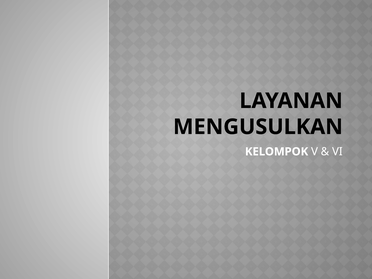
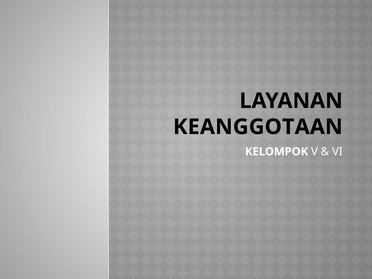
MENGUSULKAN: MENGUSULKAN -> KEANGGOTAAN (258, 127)
